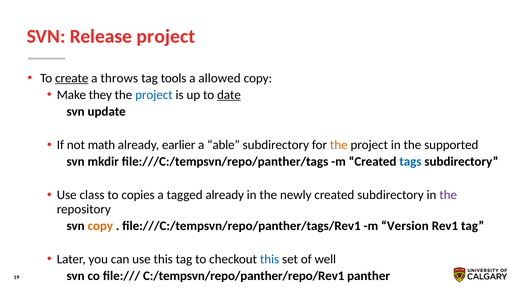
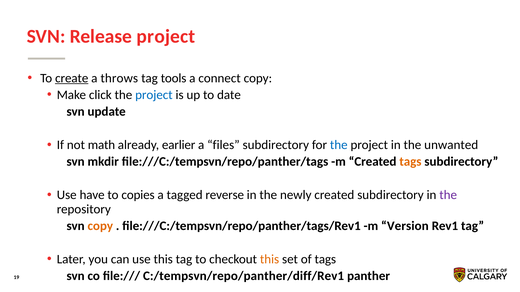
allowed: allowed -> connect (220, 78)
they: they -> click (100, 95)
date underline: present -> none (229, 95)
able: able -> files (223, 145)
the colour: orange -> blue (339, 145)
supported: supported -> unwanted (451, 145)
tags colour: blue -> orange (410, 162)
class: class -> have (92, 195)
tagged already: already -> reverse (225, 195)
this colour: blue -> orange (270, 260)
of well: well -> tags (325, 260)
C:/tempsvn/repo/panther/repo/Rev1: C:/tempsvn/repo/panther/repo/Rev1 -> C:/tempsvn/repo/panther/diff/Rev1 (244, 276)
